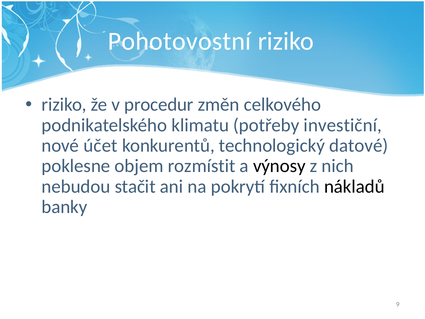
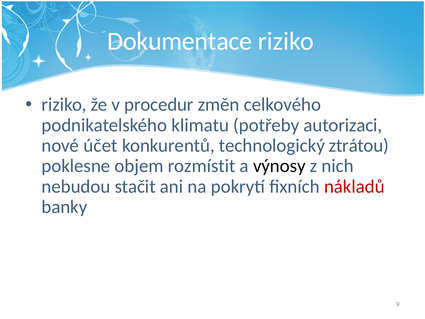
Pohotovostní: Pohotovostní -> Dokumentace (180, 41)
investiční: investiční -> autorizaci (343, 125)
datové: datové -> ztrátou (359, 145)
nákladů colour: black -> red (354, 186)
